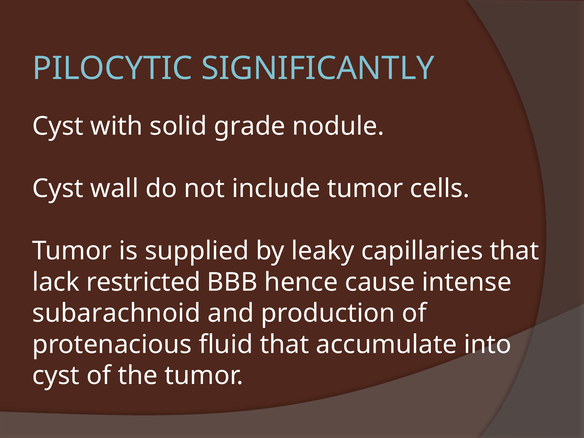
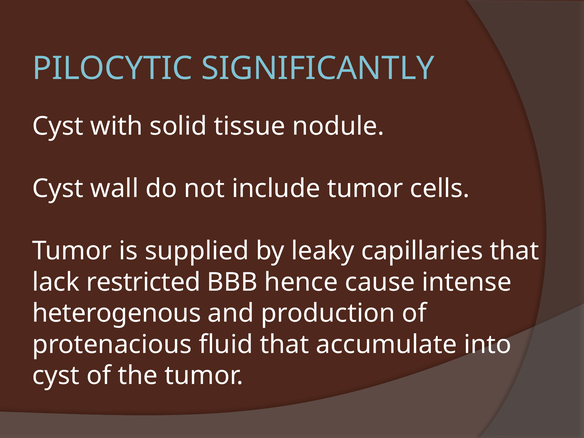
grade: grade -> tissue (250, 126)
subarachnoid: subarachnoid -> heterogenous (117, 313)
